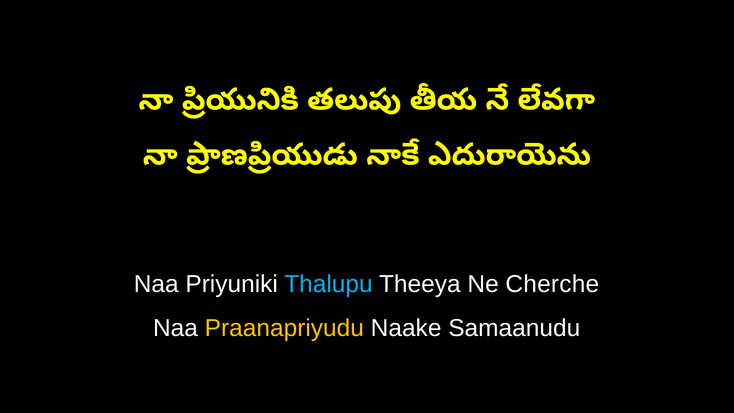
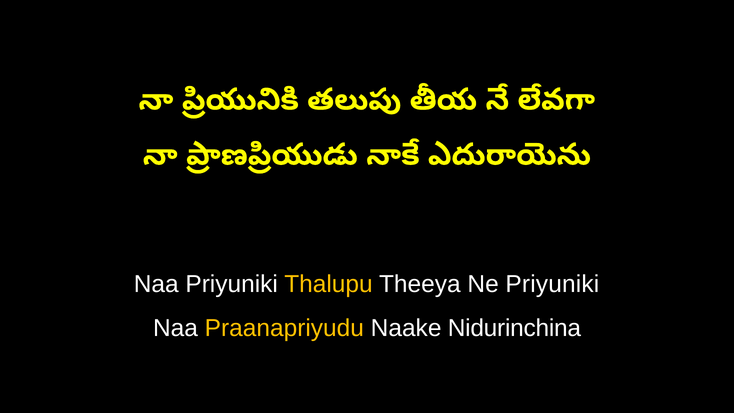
Thalupu colour: light blue -> yellow (328, 284)
Ne Cherche: Cherche -> Priyuniki (552, 284)
Samaanudu: Samaanudu -> Nidurinchina (514, 328)
